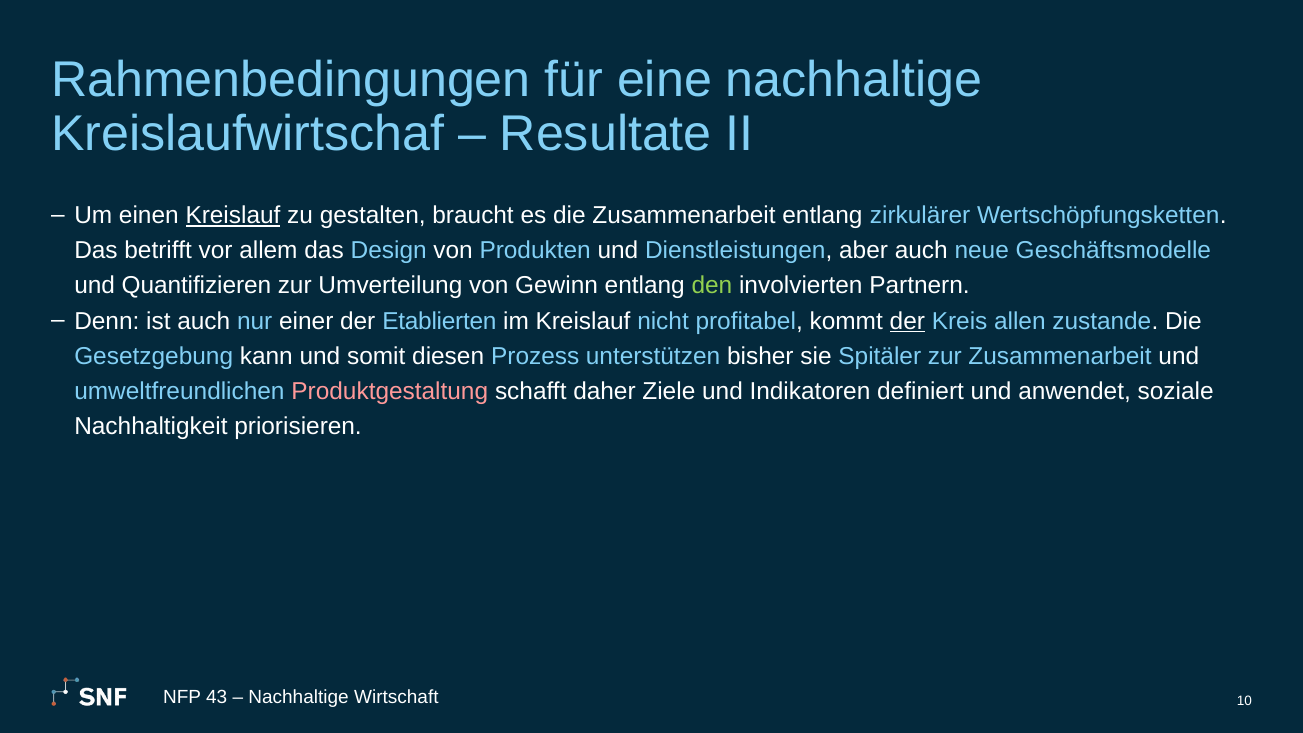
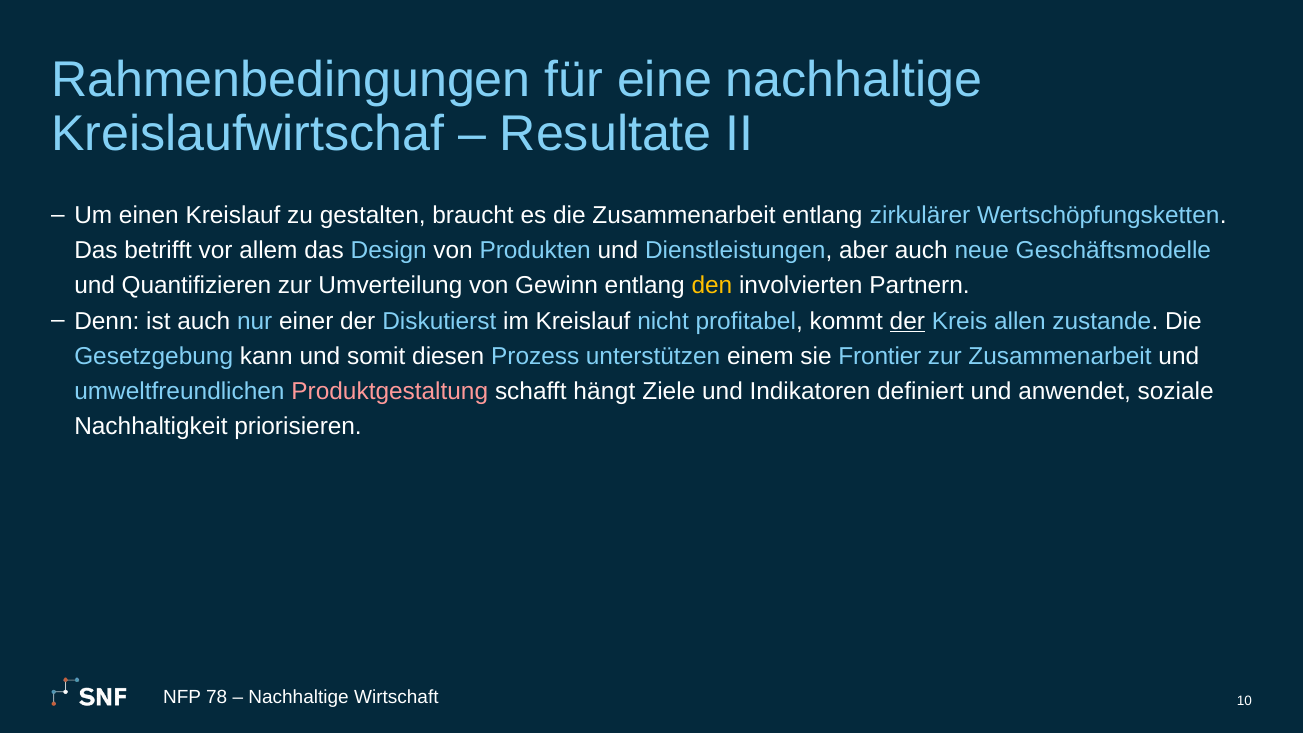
Kreislauf underline: present -> none (233, 215)
den colour: light green -> yellow (712, 286)
Etablierten: Etablierten -> Diskutierst (439, 321)
bisher: bisher -> einem (760, 356)
Spitäler: Spitäler -> Frontier (880, 356)
daher: daher -> hängt (604, 391)
43: 43 -> 78 (217, 697)
